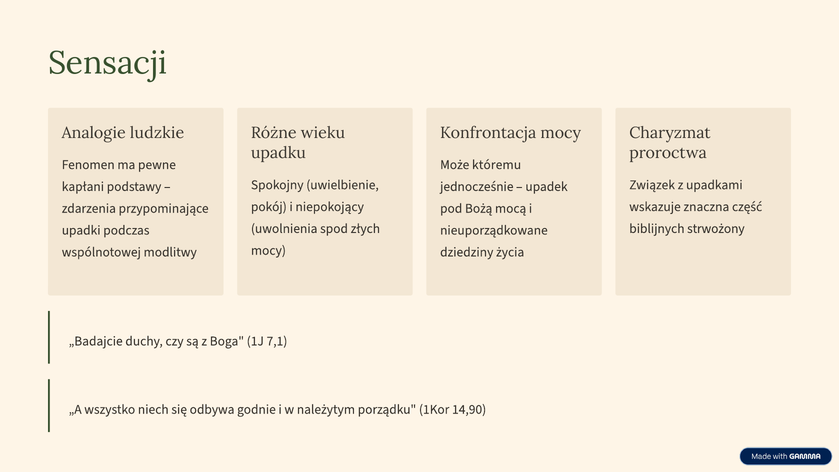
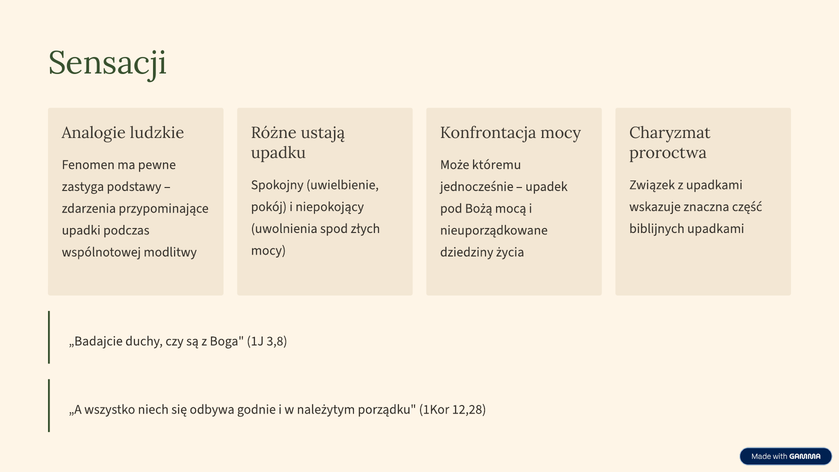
wieku: wieku -> ustają (323, 133)
kapłani: kapłani -> zastyga (83, 186)
biblijnych strwożony: strwożony -> upadkami (716, 228)
7,1: 7,1 -> 3,8 (277, 341)
14,90: 14,90 -> 12,28 (469, 409)
